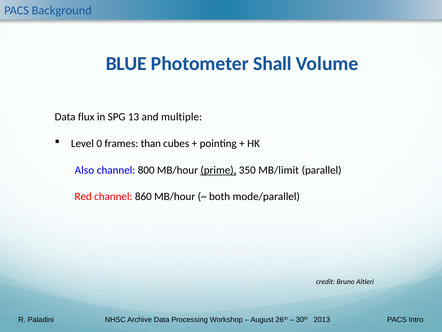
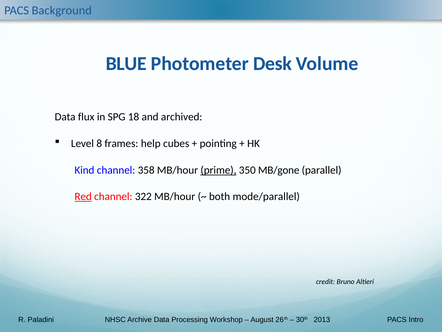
Shall: Shall -> Desk (272, 64)
13: 13 -> 18 (134, 117)
multiple: multiple -> archived (182, 117)
0: 0 -> 8 (99, 143)
than: than -> help (151, 143)
Also: Also -> Kind (84, 170)
800: 800 -> 358 (146, 170)
MB/limit: MB/limit -> MB/gone (279, 170)
Red underline: none -> present (83, 196)
860: 860 -> 322 (143, 196)
